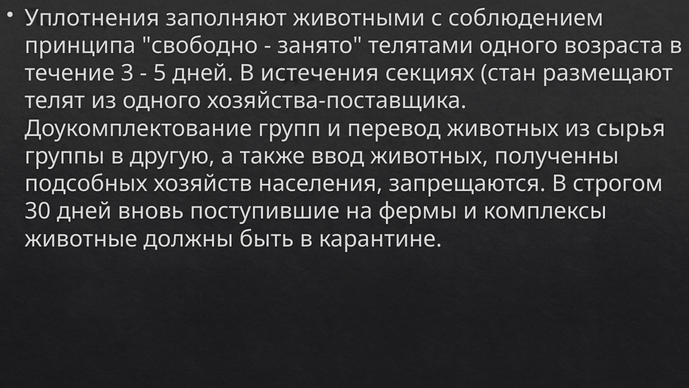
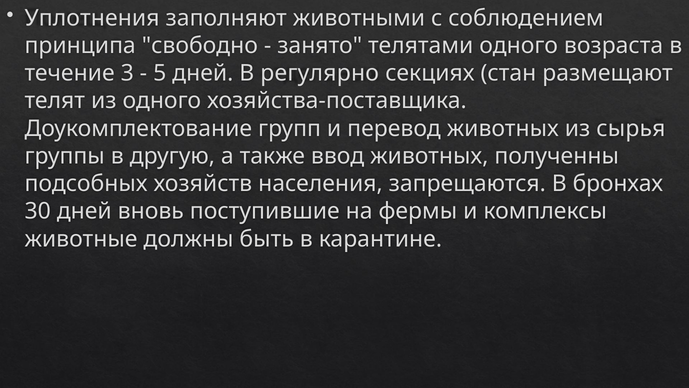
истечения: истечения -> регулярно (320, 73)
строгом: строгом -> бронхах (618, 184)
